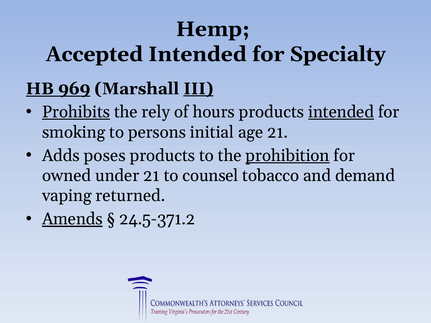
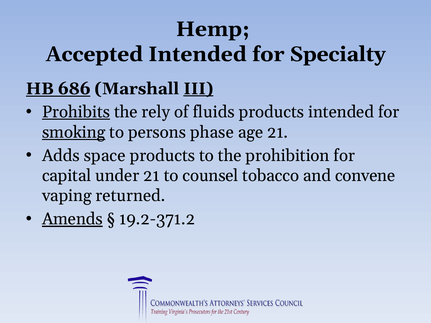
969: 969 -> 686 (74, 89)
hours: hours -> fluids (214, 112)
intended underline: present -> none (341, 112)
smoking underline: none -> present (74, 132)
initial: initial -> phase (212, 132)
poses: poses -> space (105, 156)
prohibition underline: present -> none (288, 156)
owned: owned -> capital (67, 176)
demand: demand -> convene (365, 176)
24.5-371.2: 24.5-371.2 -> 19.2-371.2 (157, 219)
